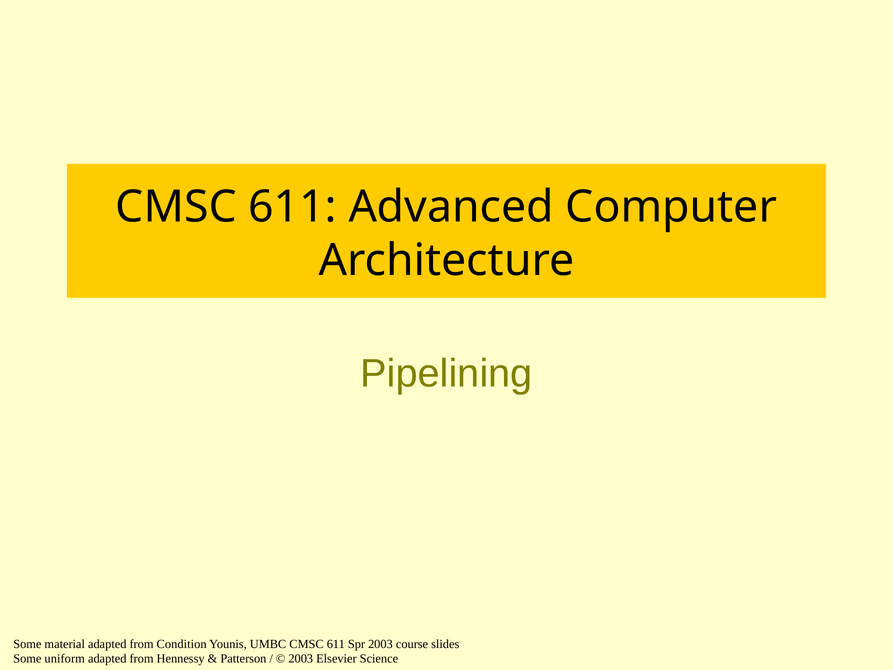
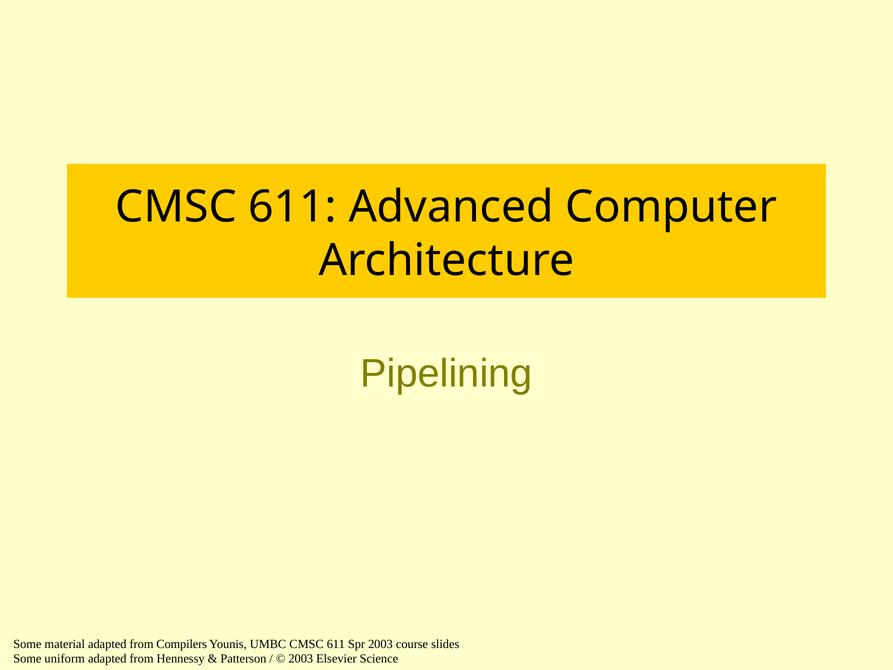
Condition: Condition -> Compilers (182, 644)
